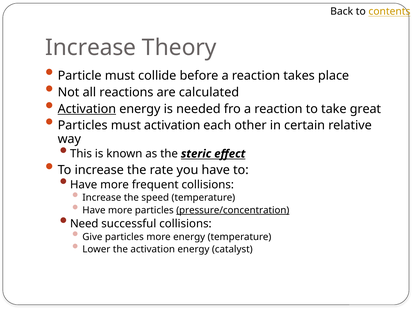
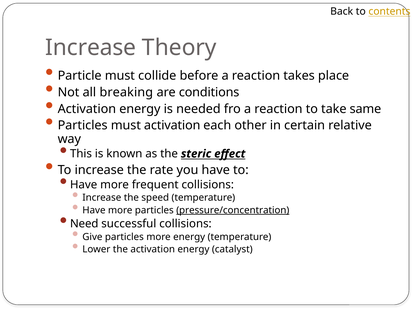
reactions: reactions -> breaking (126, 92)
calculated: calculated -> conditions (209, 92)
Activation underline: present -> none (87, 109)
great: great -> same (365, 109)
